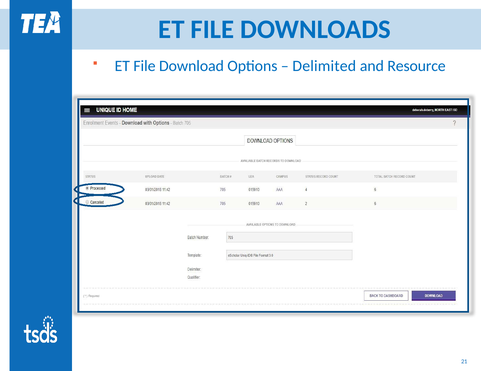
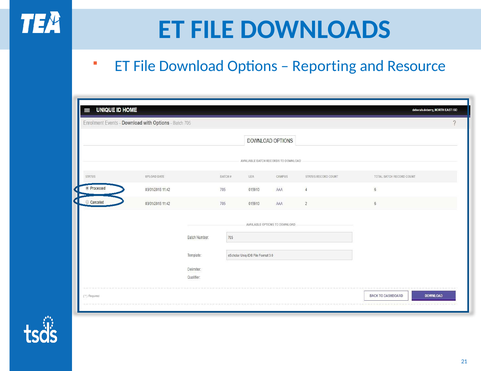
Delimited: Delimited -> Reporting (324, 66)
